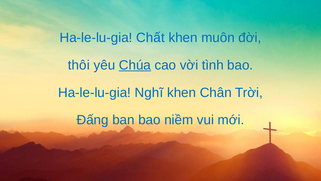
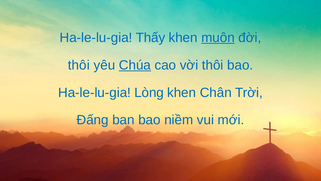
Chất: Chất -> Thấy (151, 38)
muôn underline: none -> present (218, 38)
vời tình: tình -> thôi (213, 65)
Nghĩ: Nghĩ -> Lòng (149, 92)
